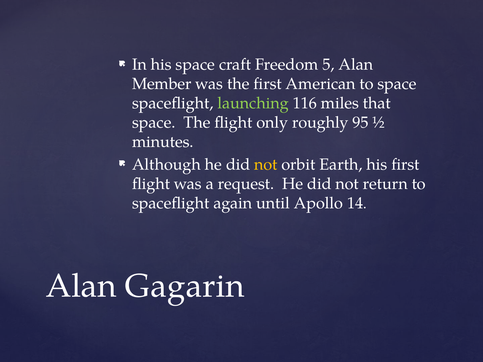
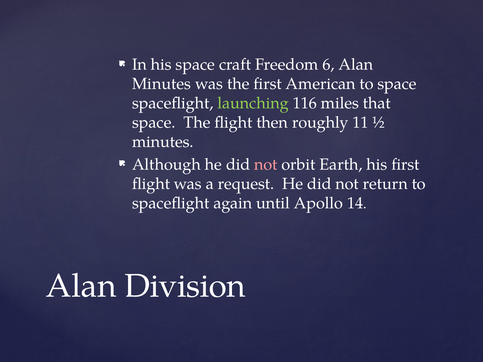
5: 5 -> 6 (328, 65)
Member: Member -> Minutes (162, 84)
only: only -> then (272, 123)
95: 95 -> 11 (360, 123)
not colour: yellow -> pink (266, 165)
Gagarin: Gagarin -> Division (185, 286)
